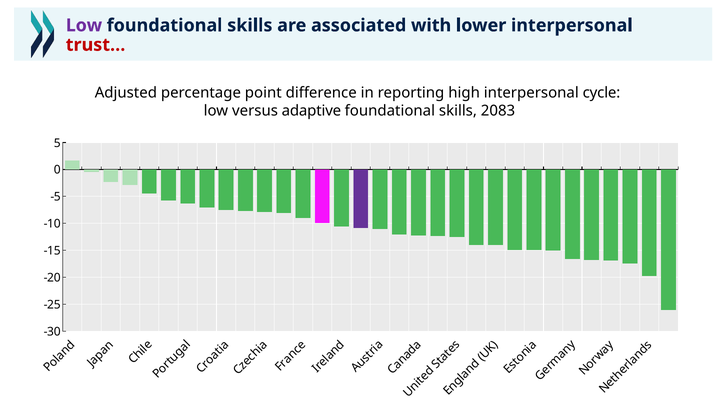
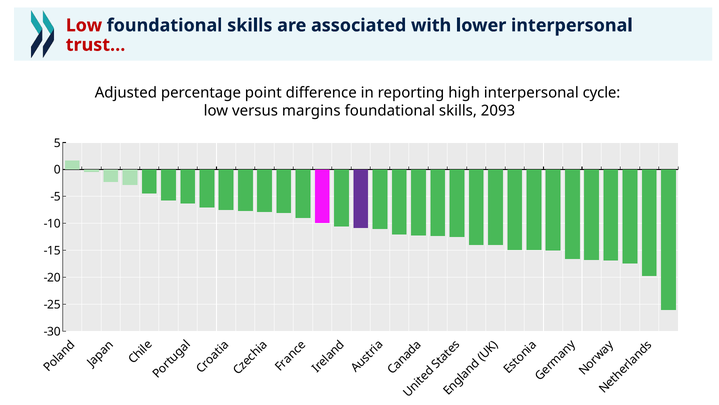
Low colour: purple -> red (84, 25)
adaptive: adaptive -> margins (311, 111)
2083: 2083 -> 2093 (498, 111)
